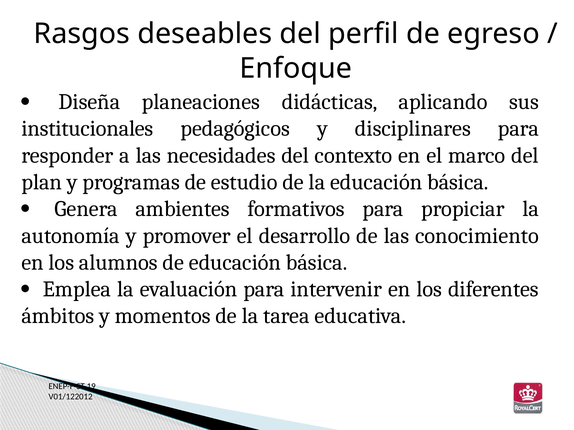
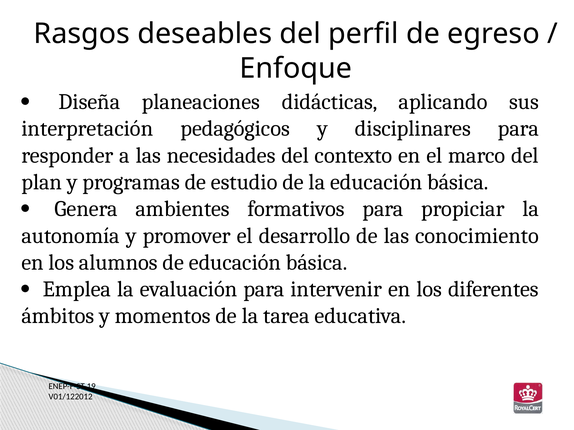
institucionales: institucionales -> interpretación (87, 129)
